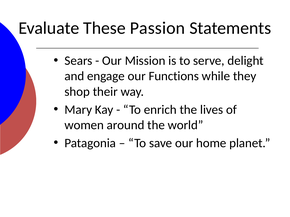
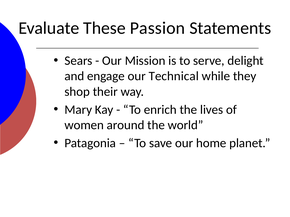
Functions: Functions -> Technical (174, 76)
